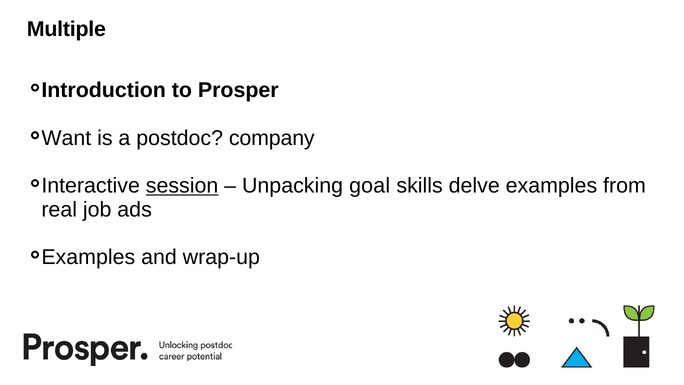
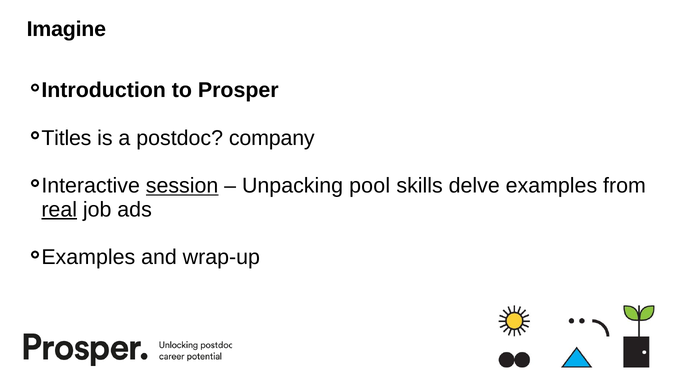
Multiple: Multiple -> Imagine (66, 29)
Want: Want -> Titles (66, 138)
goal: goal -> pool (370, 186)
real underline: none -> present (59, 210)
